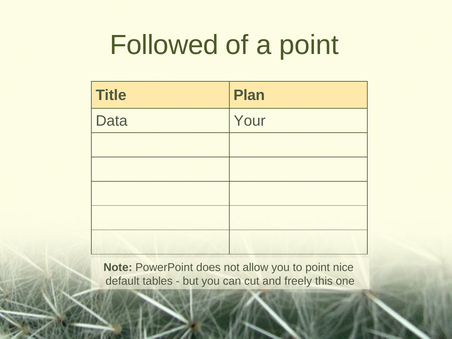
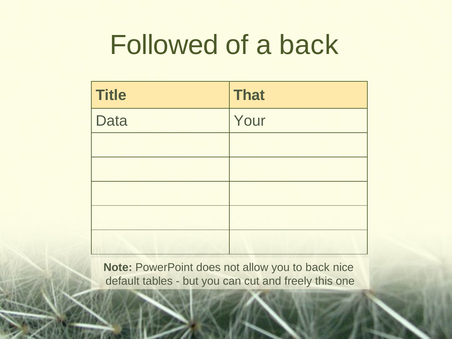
a point: point -> back (309, 45)
Plan: Plan -> That (249, 95)
to point: point -> back (318, 267)
